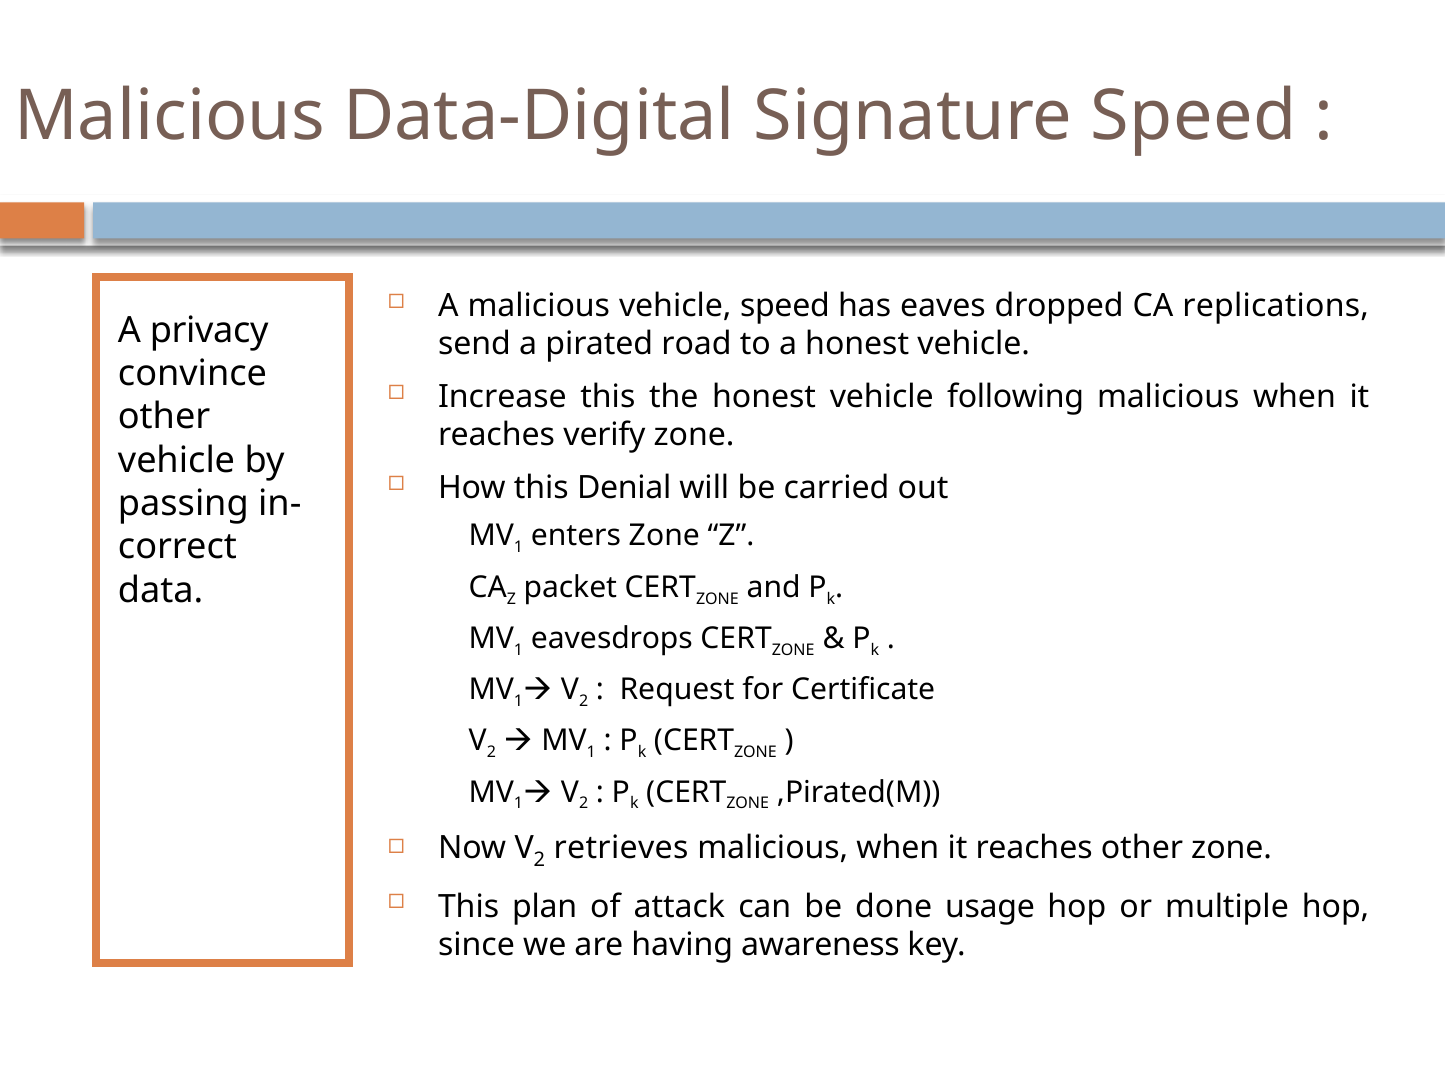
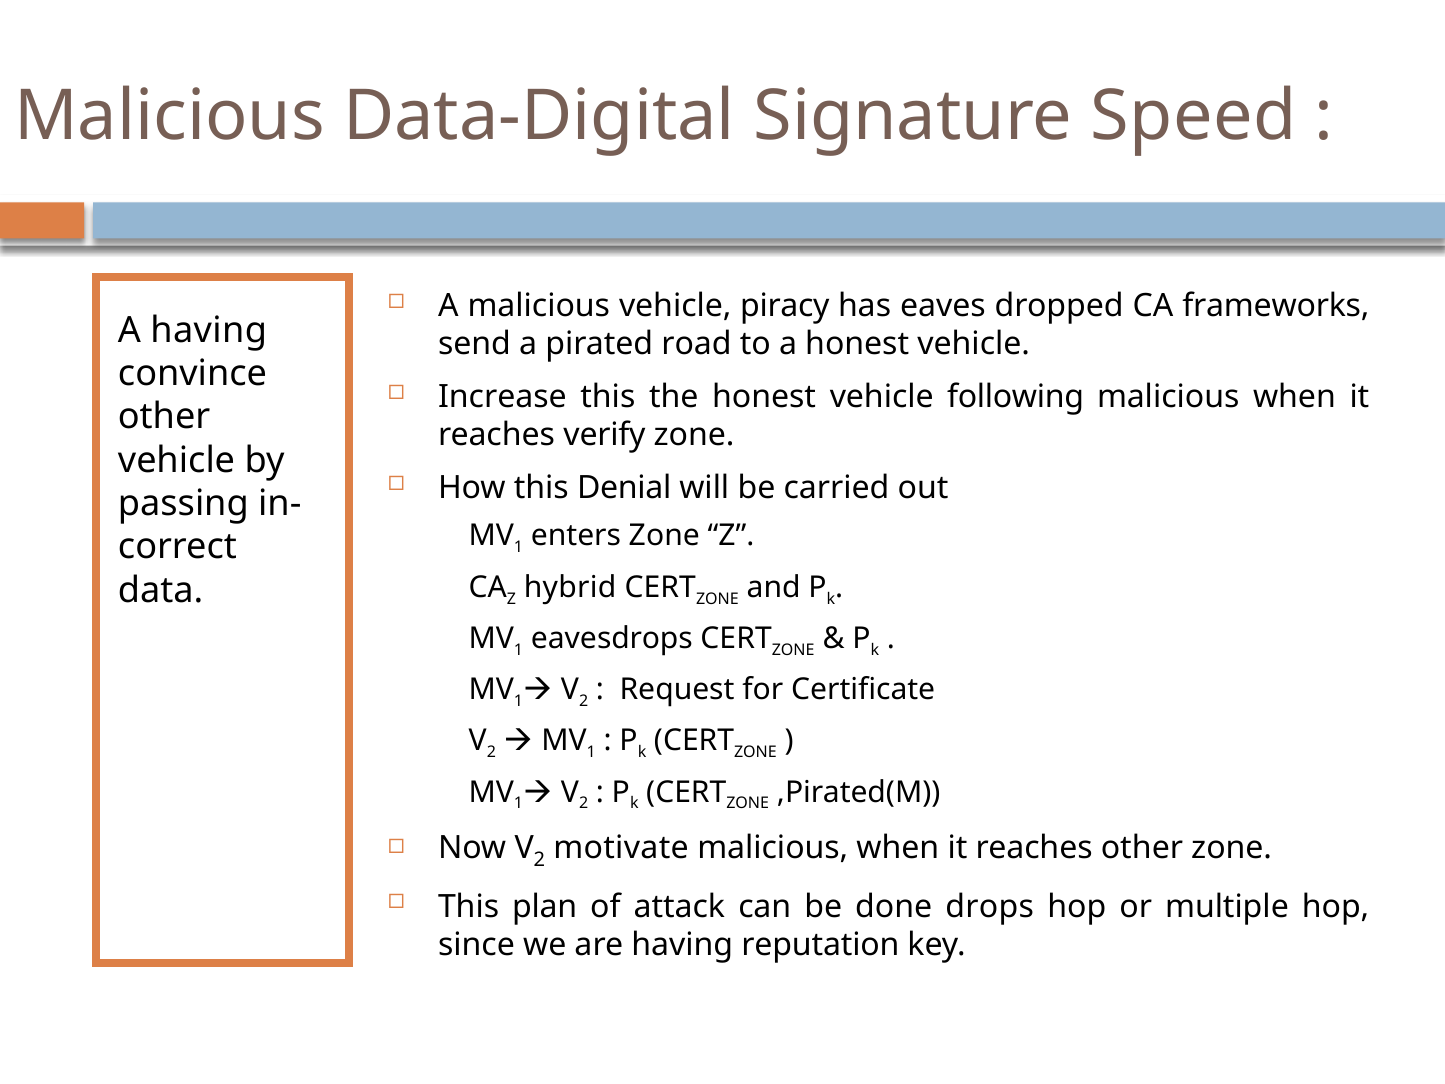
vehicle speed: speed -> piracy (785, 306)
replications: replications -> frameworks (1276, 306)
A privacy: privacy -> having (209, 330)
packet: packet -> hybrid (570, 587)
retrieves: retrieves -> motivate (621, 847)
usage: usage -> drops (990, 906)
awareness: awareness -> reputation (820, 945)
